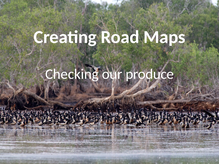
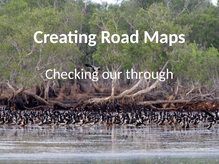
produce: produce -> through (150, 74)
